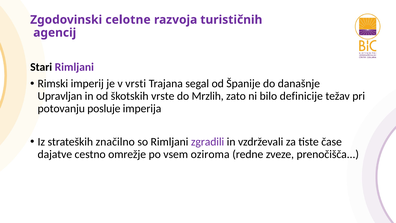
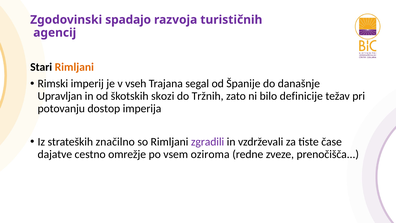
celotne: celotne -> spadajo (128, 20)
Rimljani colour: purple -> orange (74, 67)
vrsti: vrsti -> vseh (136, 84)
vrste: vrste -> skozi (163, 96)
Mrzlih: Mrzlih -> Tržnih (208, 96)
posluje: posluje -> dostop (104, 109)
